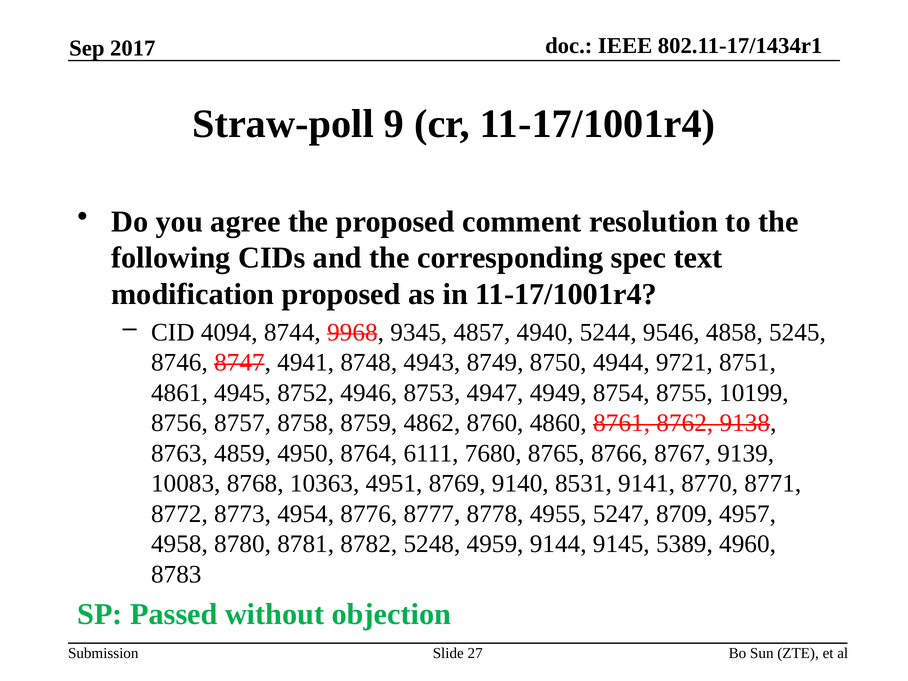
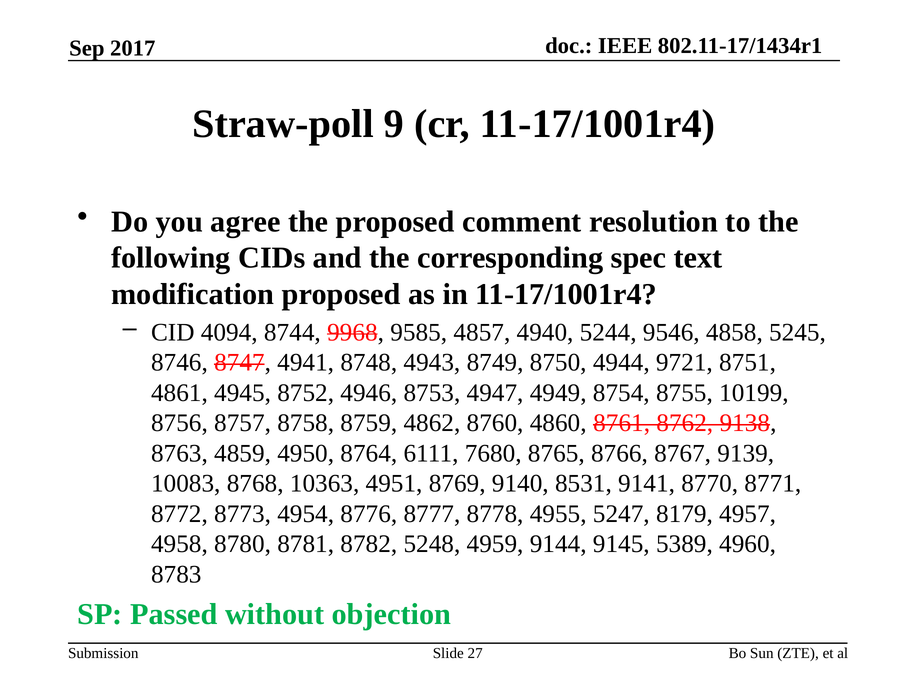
9345: 9345 -> 9585 (419, 332)
8709: 8709 -> 8179 (684, 514)
